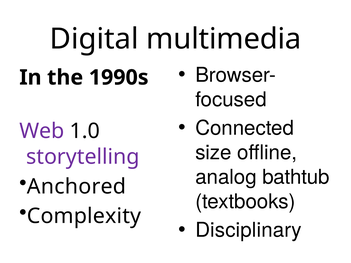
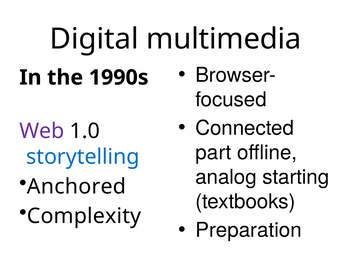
size: size -> part (213, 153)
storytelling colour: purple -> blue (83, 157)
bathtub: bathtub -> starting (296, 177)
Disciplinary: Disciplinary -> Preparation (249, 230)
